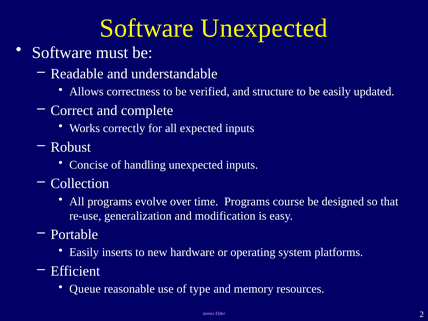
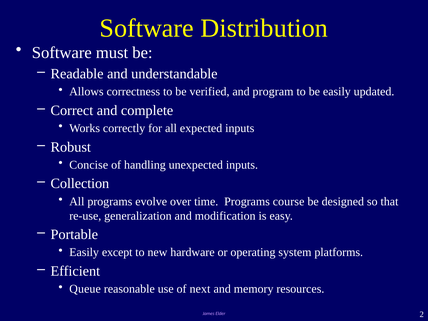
Software Unexpected: Unexpected -> Distribution (264, 28)
structure: structure -> program (273, 92)
inserts: inserts -> except (117, 252)
type: type -> next (200, 289)
